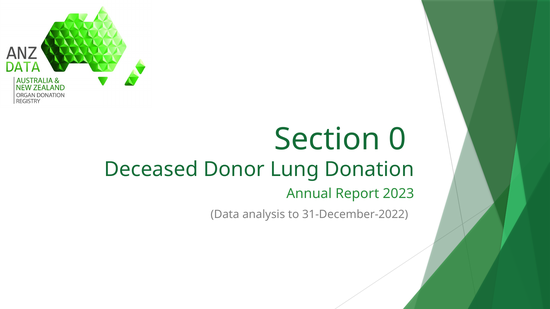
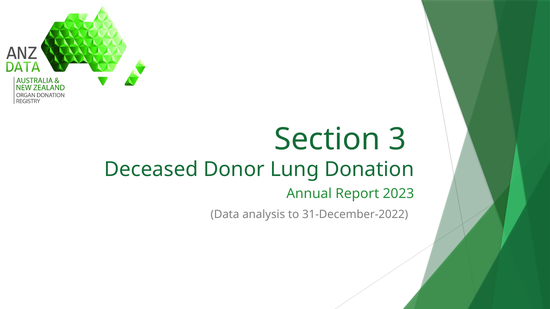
0: 0 -> 3 (397, 140)
